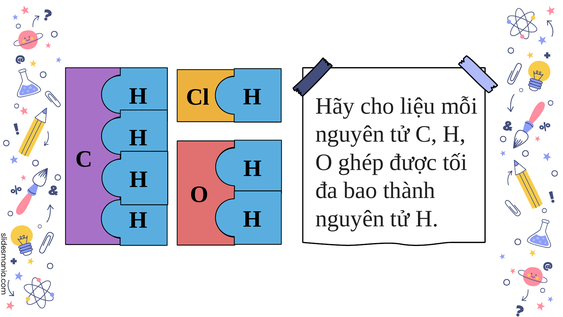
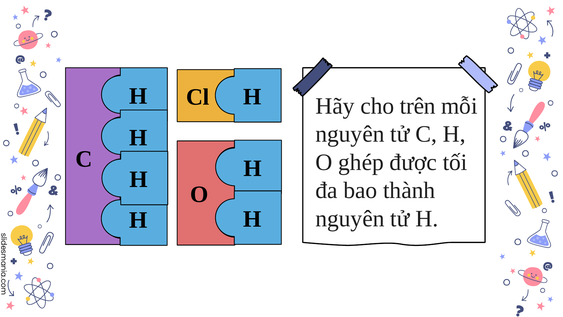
liệu: liệu -> trên (418, 106)
